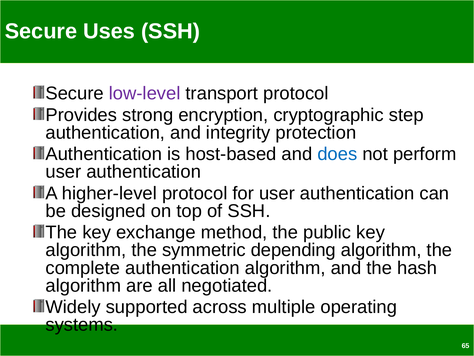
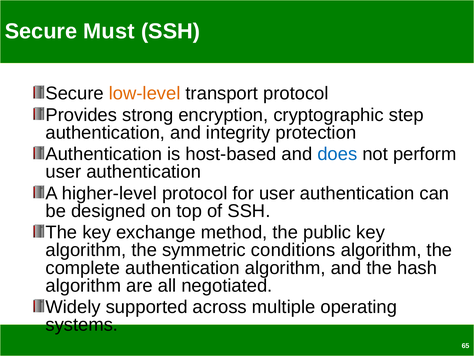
Uses: Uses -> Must (109, 31)
low-level colour: purple -> orange (145, 93)
depending: depending -> conditions (293, 250)
